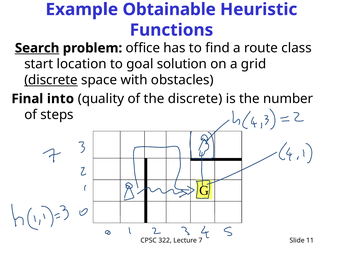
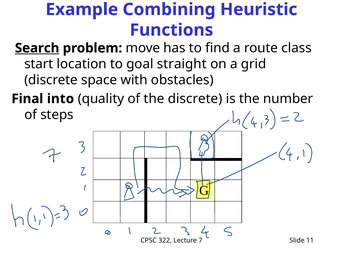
Obtainable: Obtainable -> Combining (169, 9)
office: office -> move (143, 48)
solution: solution -> straight (182, 64)
discrete underline: present -> none (51, 80)
